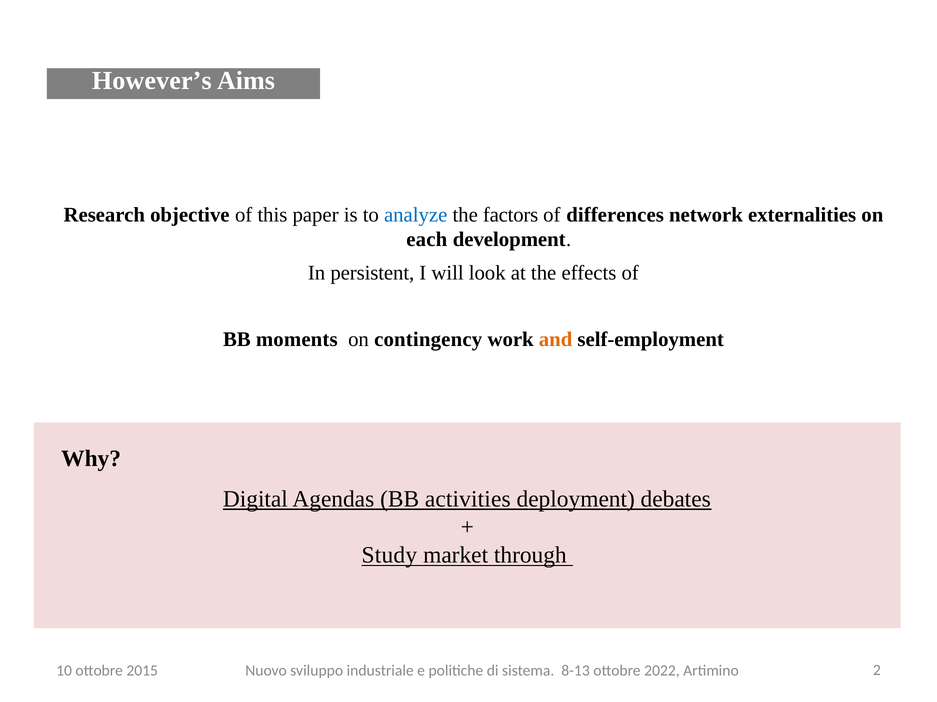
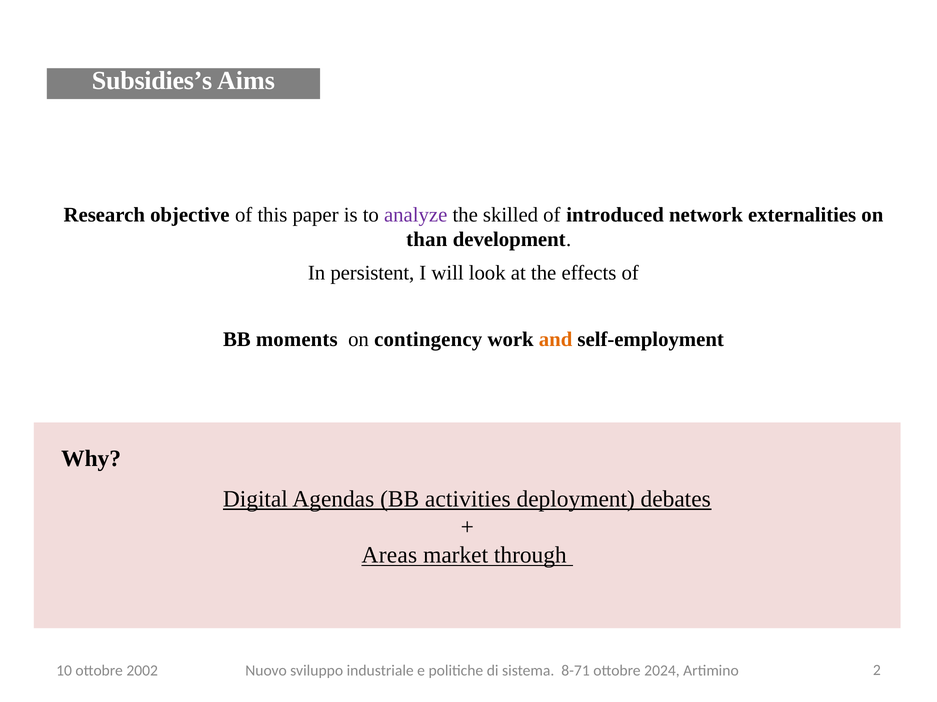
However’s: However’s -> Subsidies’s (152, 81)
analyze colour: blue -> purple (416, 215)
factors: factors -> skilled (511, 215)
differences: differences -> introduced (615, 215)
each: each -> than (427, 240)
Study: Study -> Areas (389, 556)
2015: 2015 -> 2002 (142, 671)
8-13: 8-13 -> 8-71 (576, 671)
2022: 2022 -> 2024 (662, 671)
